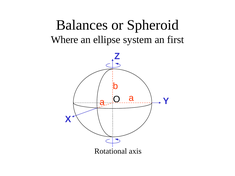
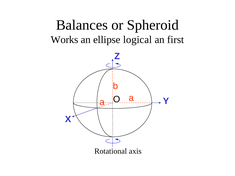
Where: Where -> Works (65, 40)
system: system -> logical (138, 40)
